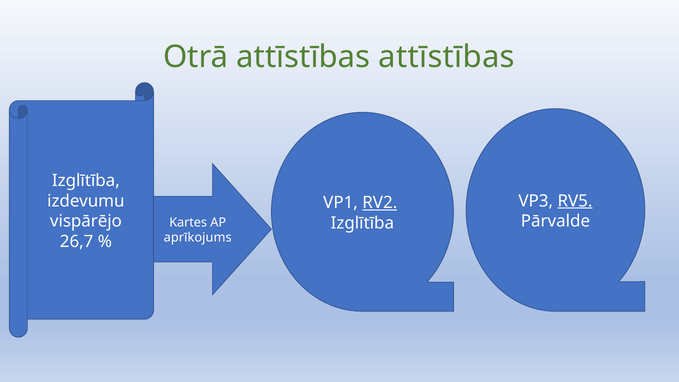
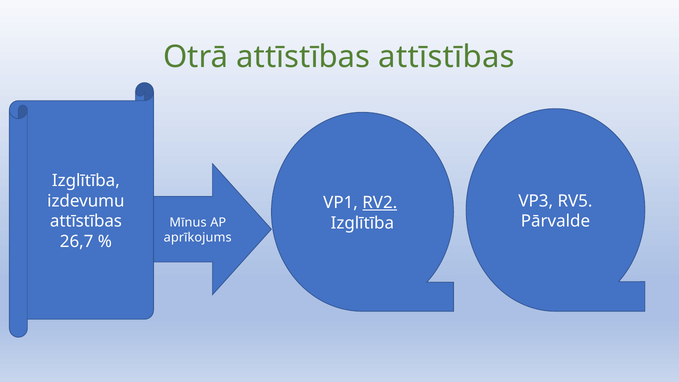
RV5 underline: present -> none (575, 201)
vispārējo: vispārējo -> attīstības (86, 221)
Kartes: Kartes -> Mīnus (188, 222)
